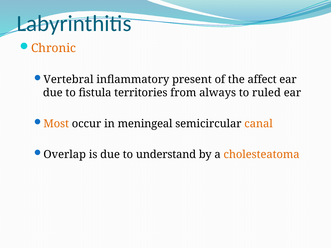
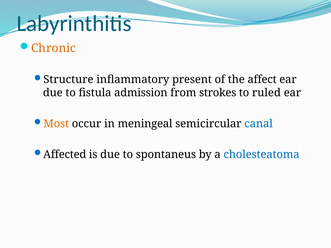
Vertebral: Vertebral -> Structure (68, 80)
territories: territories -> admission (141, 93)
always: always -> strokes (218, 93)
canal colour: orange -> blue (259, 124)
Overlap: Overlap -> Affected (65, 155)
understand: understand -> spontaneus (166, 155)
cholesteatoma colour: orange -> blue (262, 155)
